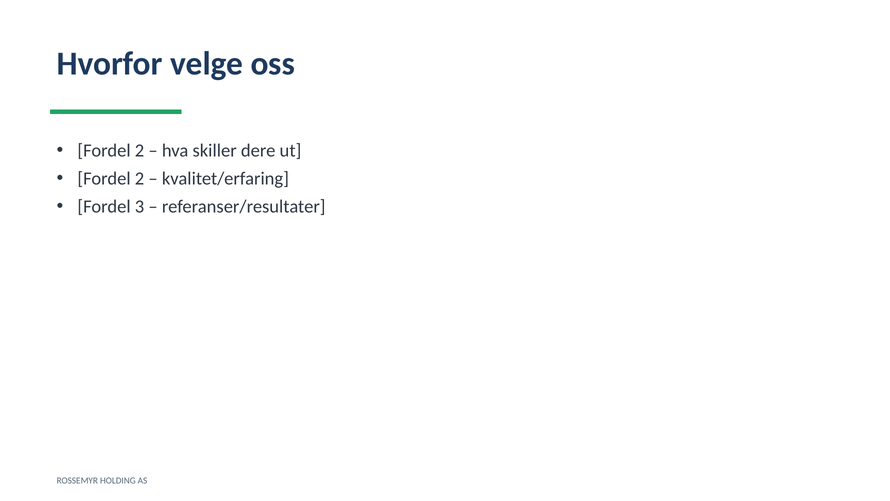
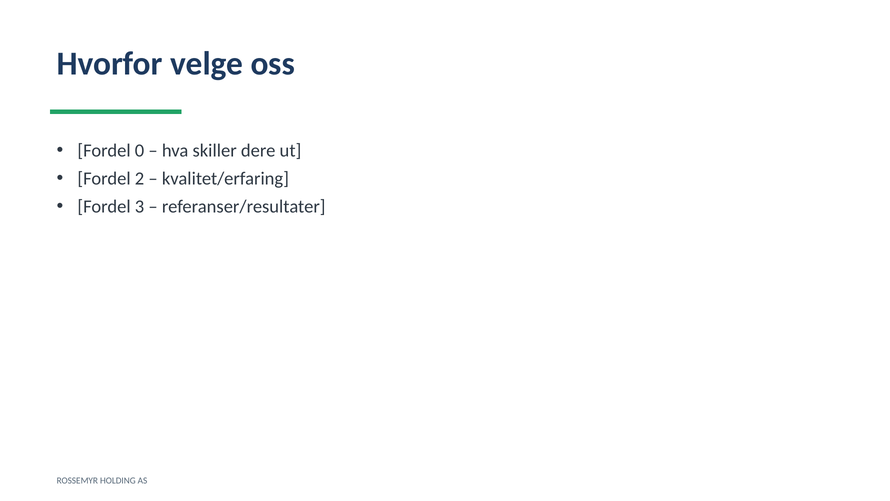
2: 2 -> 0 (140, 151)
